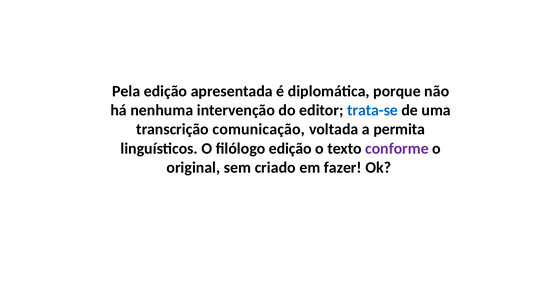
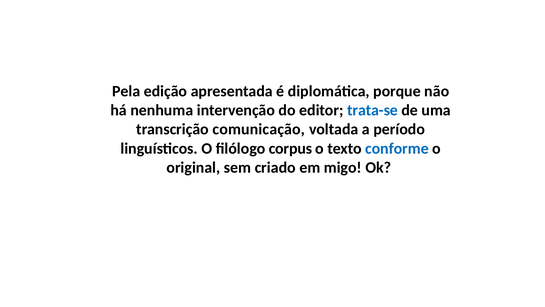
permita: permita -> período (399, 129)
filólogo edição: edição -> corpus (290, 148)
conforme colour: purple -> blue (397, 148)
fazer: fazer -> migo (343, 167)
